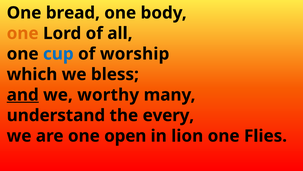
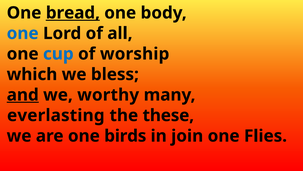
bread underline: none -> present (73, 13)
one colour: orange -> blue (23, 33)
understand: understand -> everlasting (56, 115)
every: every -> these (168, 115)
open: open -> birds (125, 136)
lion: lion -> join (187, 136)
